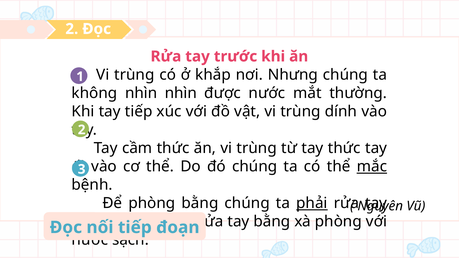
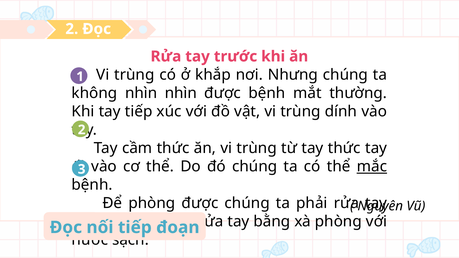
được nước: nước -> bệnh (267, 93)
bằng: bằng -> được (200, 203)
phải underline: present -> none (312, 203)
